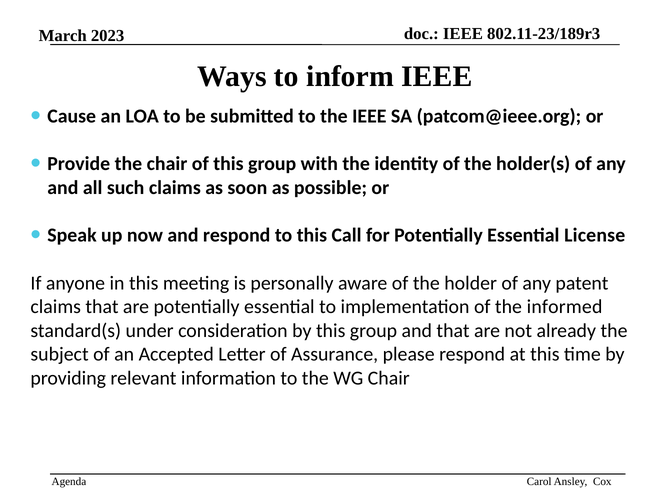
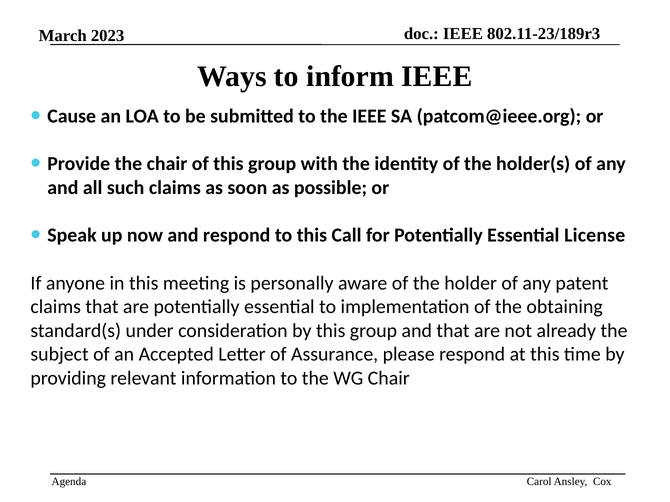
informed: informed -> obtaining (565, 307)
